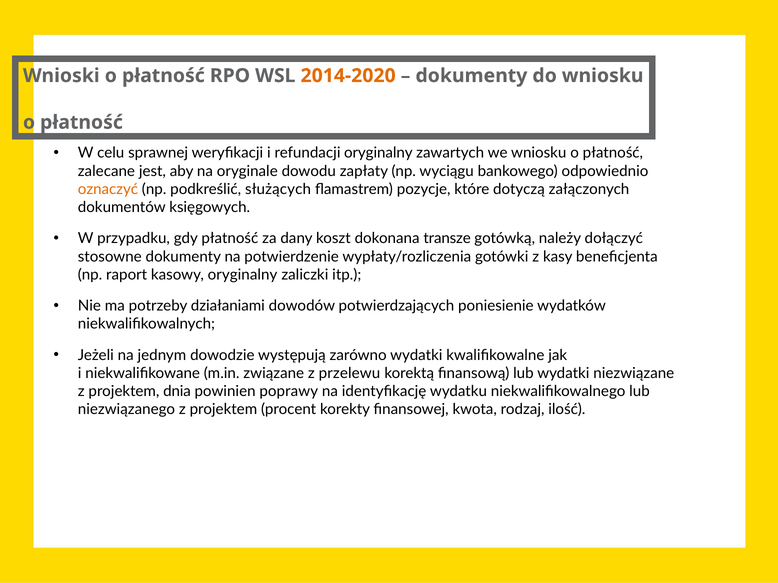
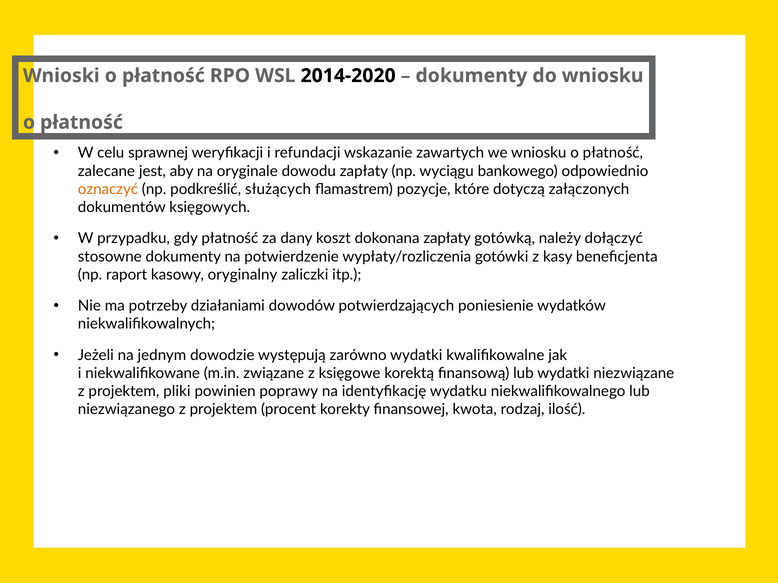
2014-2020 colour: orange -> black (348, 76)
refundacji oryginalny: oryginalny -> wskazanie (378, 153)
dokonana transze: transze -> zapłaty (447, 239)
przelewu: przelewu -> księgowe (350, 374)
dnia: dnia -> pliki (177, 392)
